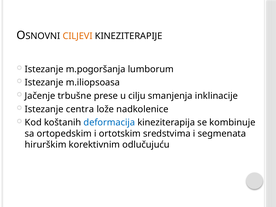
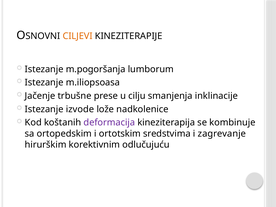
centra: centra -> izvode (80, 109)
deformacija colour: blue -> purple (109, 123)
segmenata: segmenata -> zagrevanje (222, 134)
